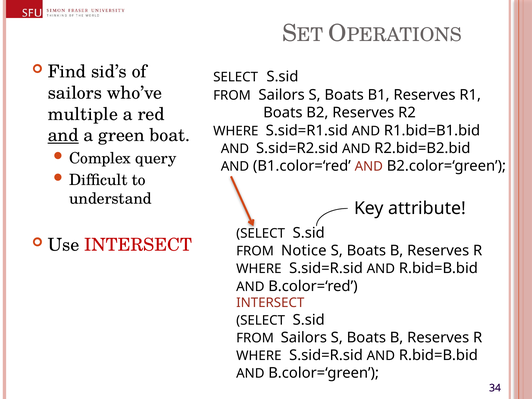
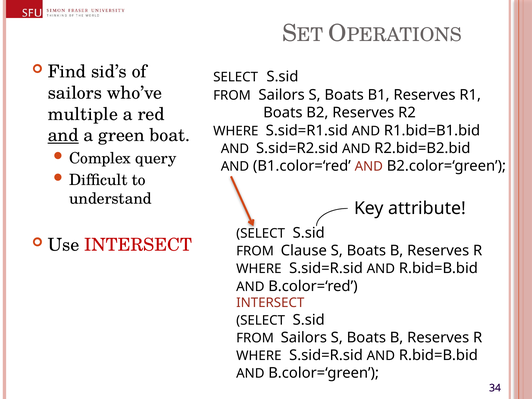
Notice: Notice -> Clause (304, 251)
